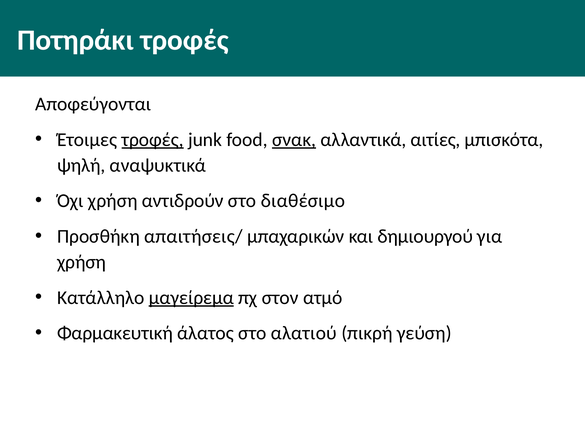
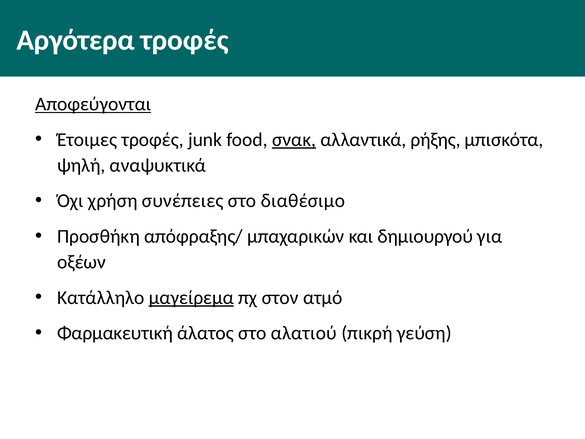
Ποτηράκι: Ποτηράκι -> Αργότερα (76, 40)
Αποφεύγονται underline: none -> present (93, 104)
τροφές underline: present -> none (153, 140)
αιτίες: αιτίες -> ρήξης (436, 140)
αντιδρούν: αντιδρούν -> συνέπειες (183, 201)
απαιτήσεις/: απαιτήσεις/ -> απόφραξης/ (194, 236)
χρήση: χρήση -> οξέων (81, 262)
